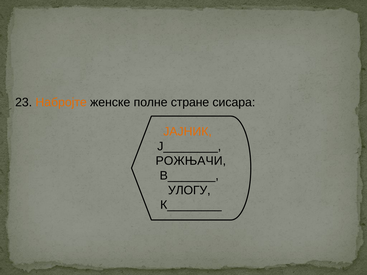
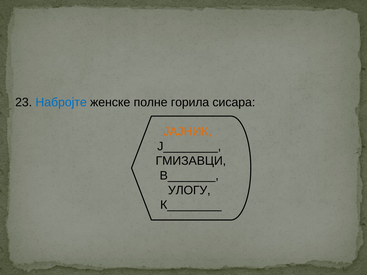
Набројте colour: orange -> blue (61, 102)
стране: стране -> горила (190, 102)
РОЖЊАЧИ: РОЖЊАЧИ -> ГМИЗАВЦИ (191, 161)
